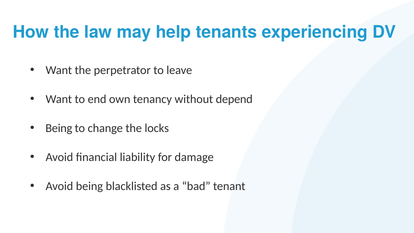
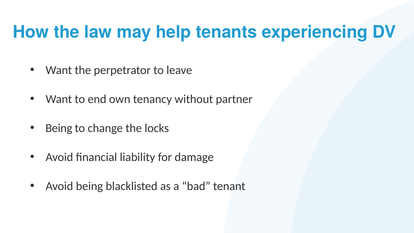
depend: depend -> partner (234, 99)
